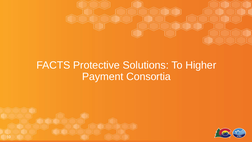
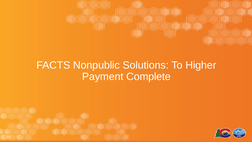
Protective: Protective -> Nonpublic (96, 65)
Consortia: Consortia -> Complete (149, 77)
